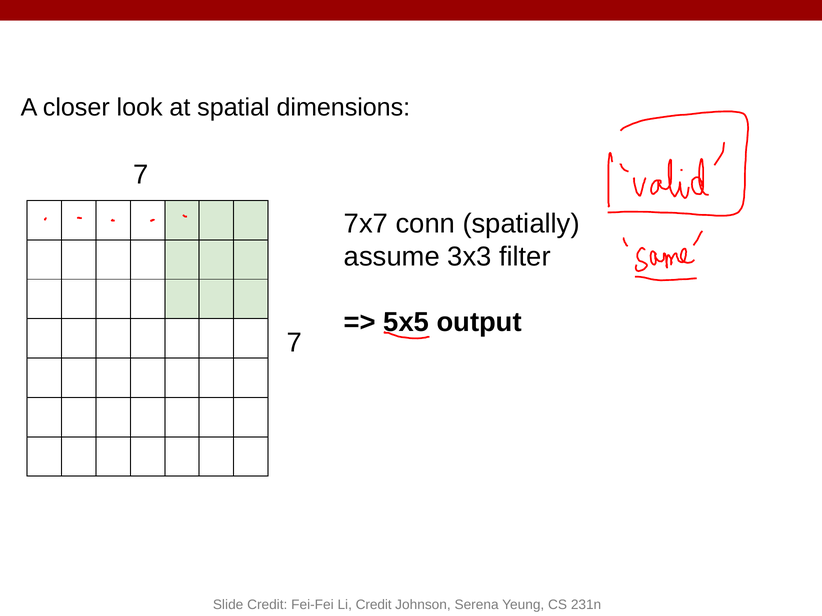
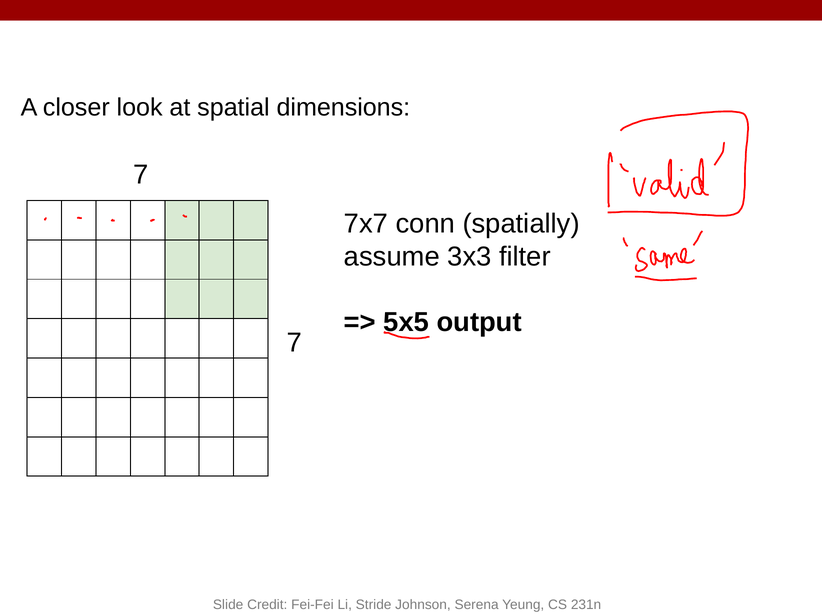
Li Credit: Credit -> Stride (374, 605)
